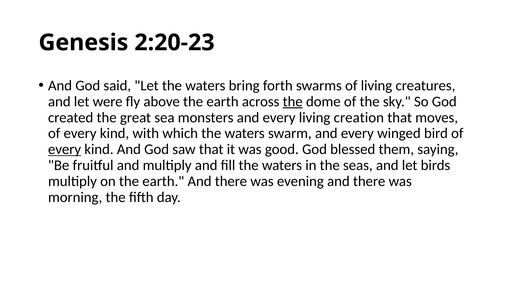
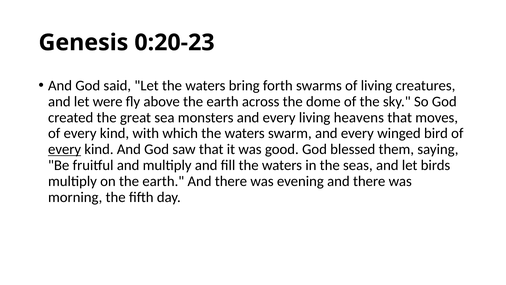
2:20-23: 2:20-23 -> 0:20-23 (174, 43)
the underline: present -> none (293, 101)
creation: creation -> heavens (359, 117)
